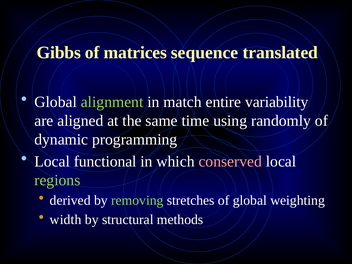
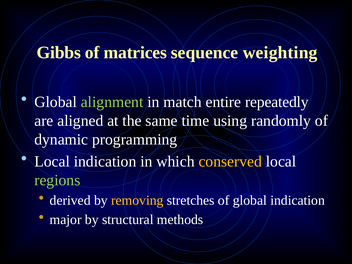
translated: translated -> weighting (280, 53)
variability: variability -> repeatedly (277, 102)
Local functional: functional -> indication (105, 161)
conserved colour: pink -> yellow (230, 161)
removing colour: light green -> yellow (137, 200)
global weighting: weighting -> indication (298, 200)
width: width -> major (66, 220)
